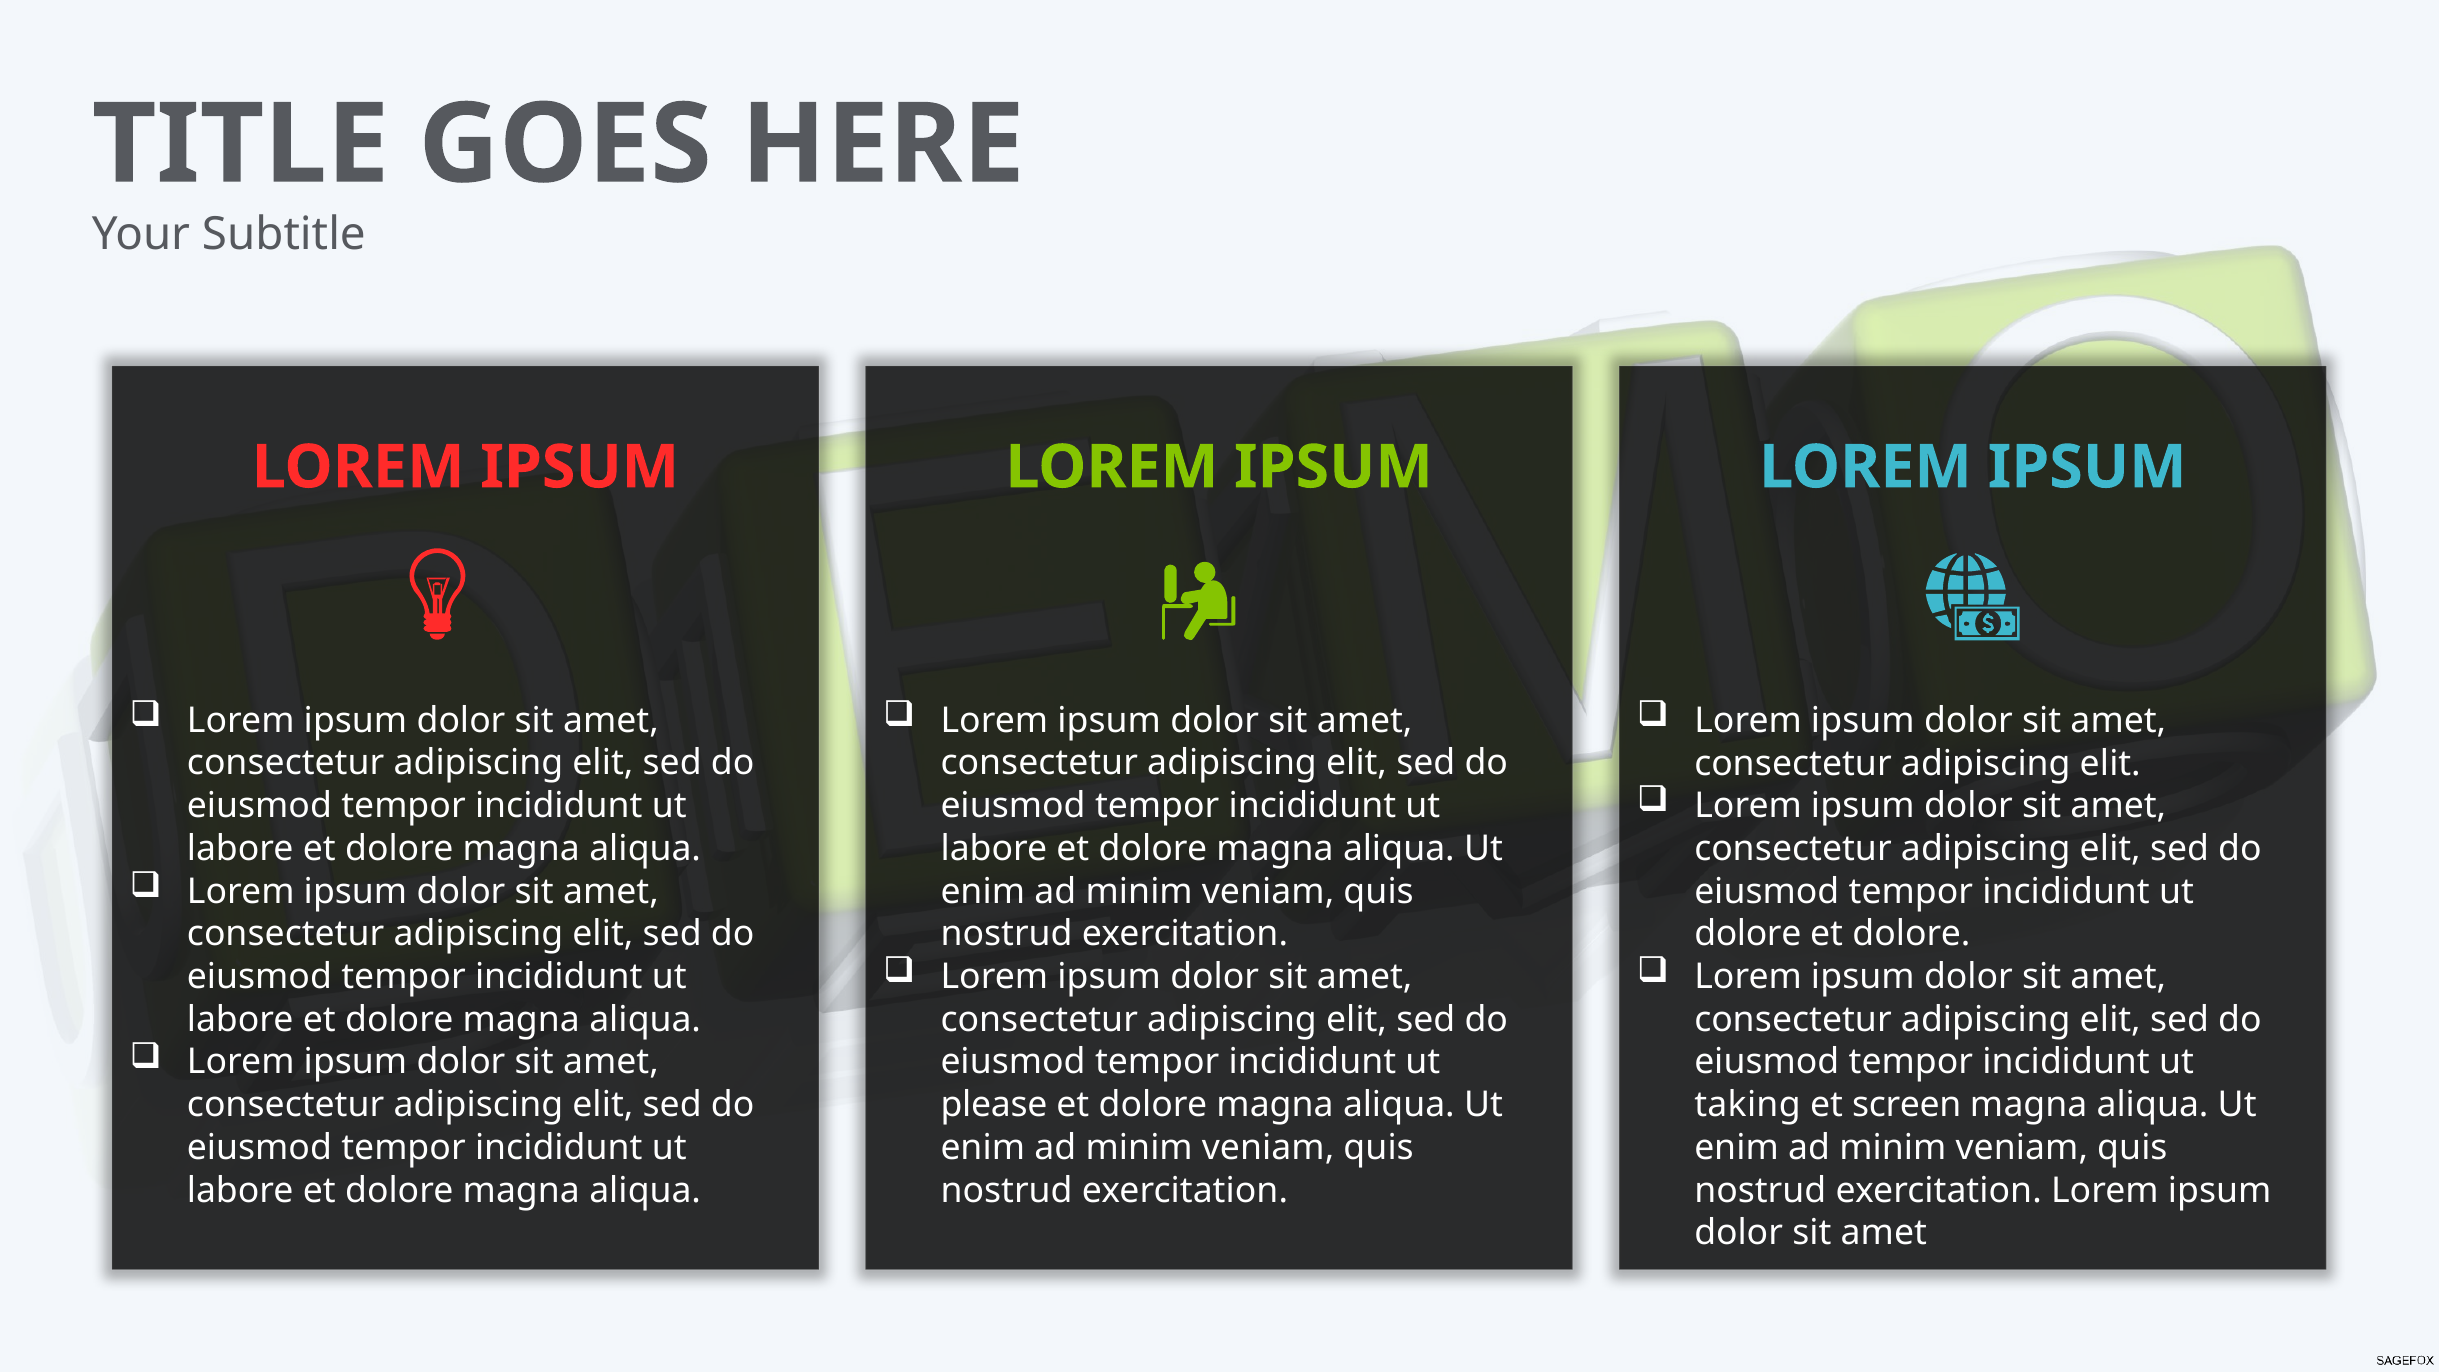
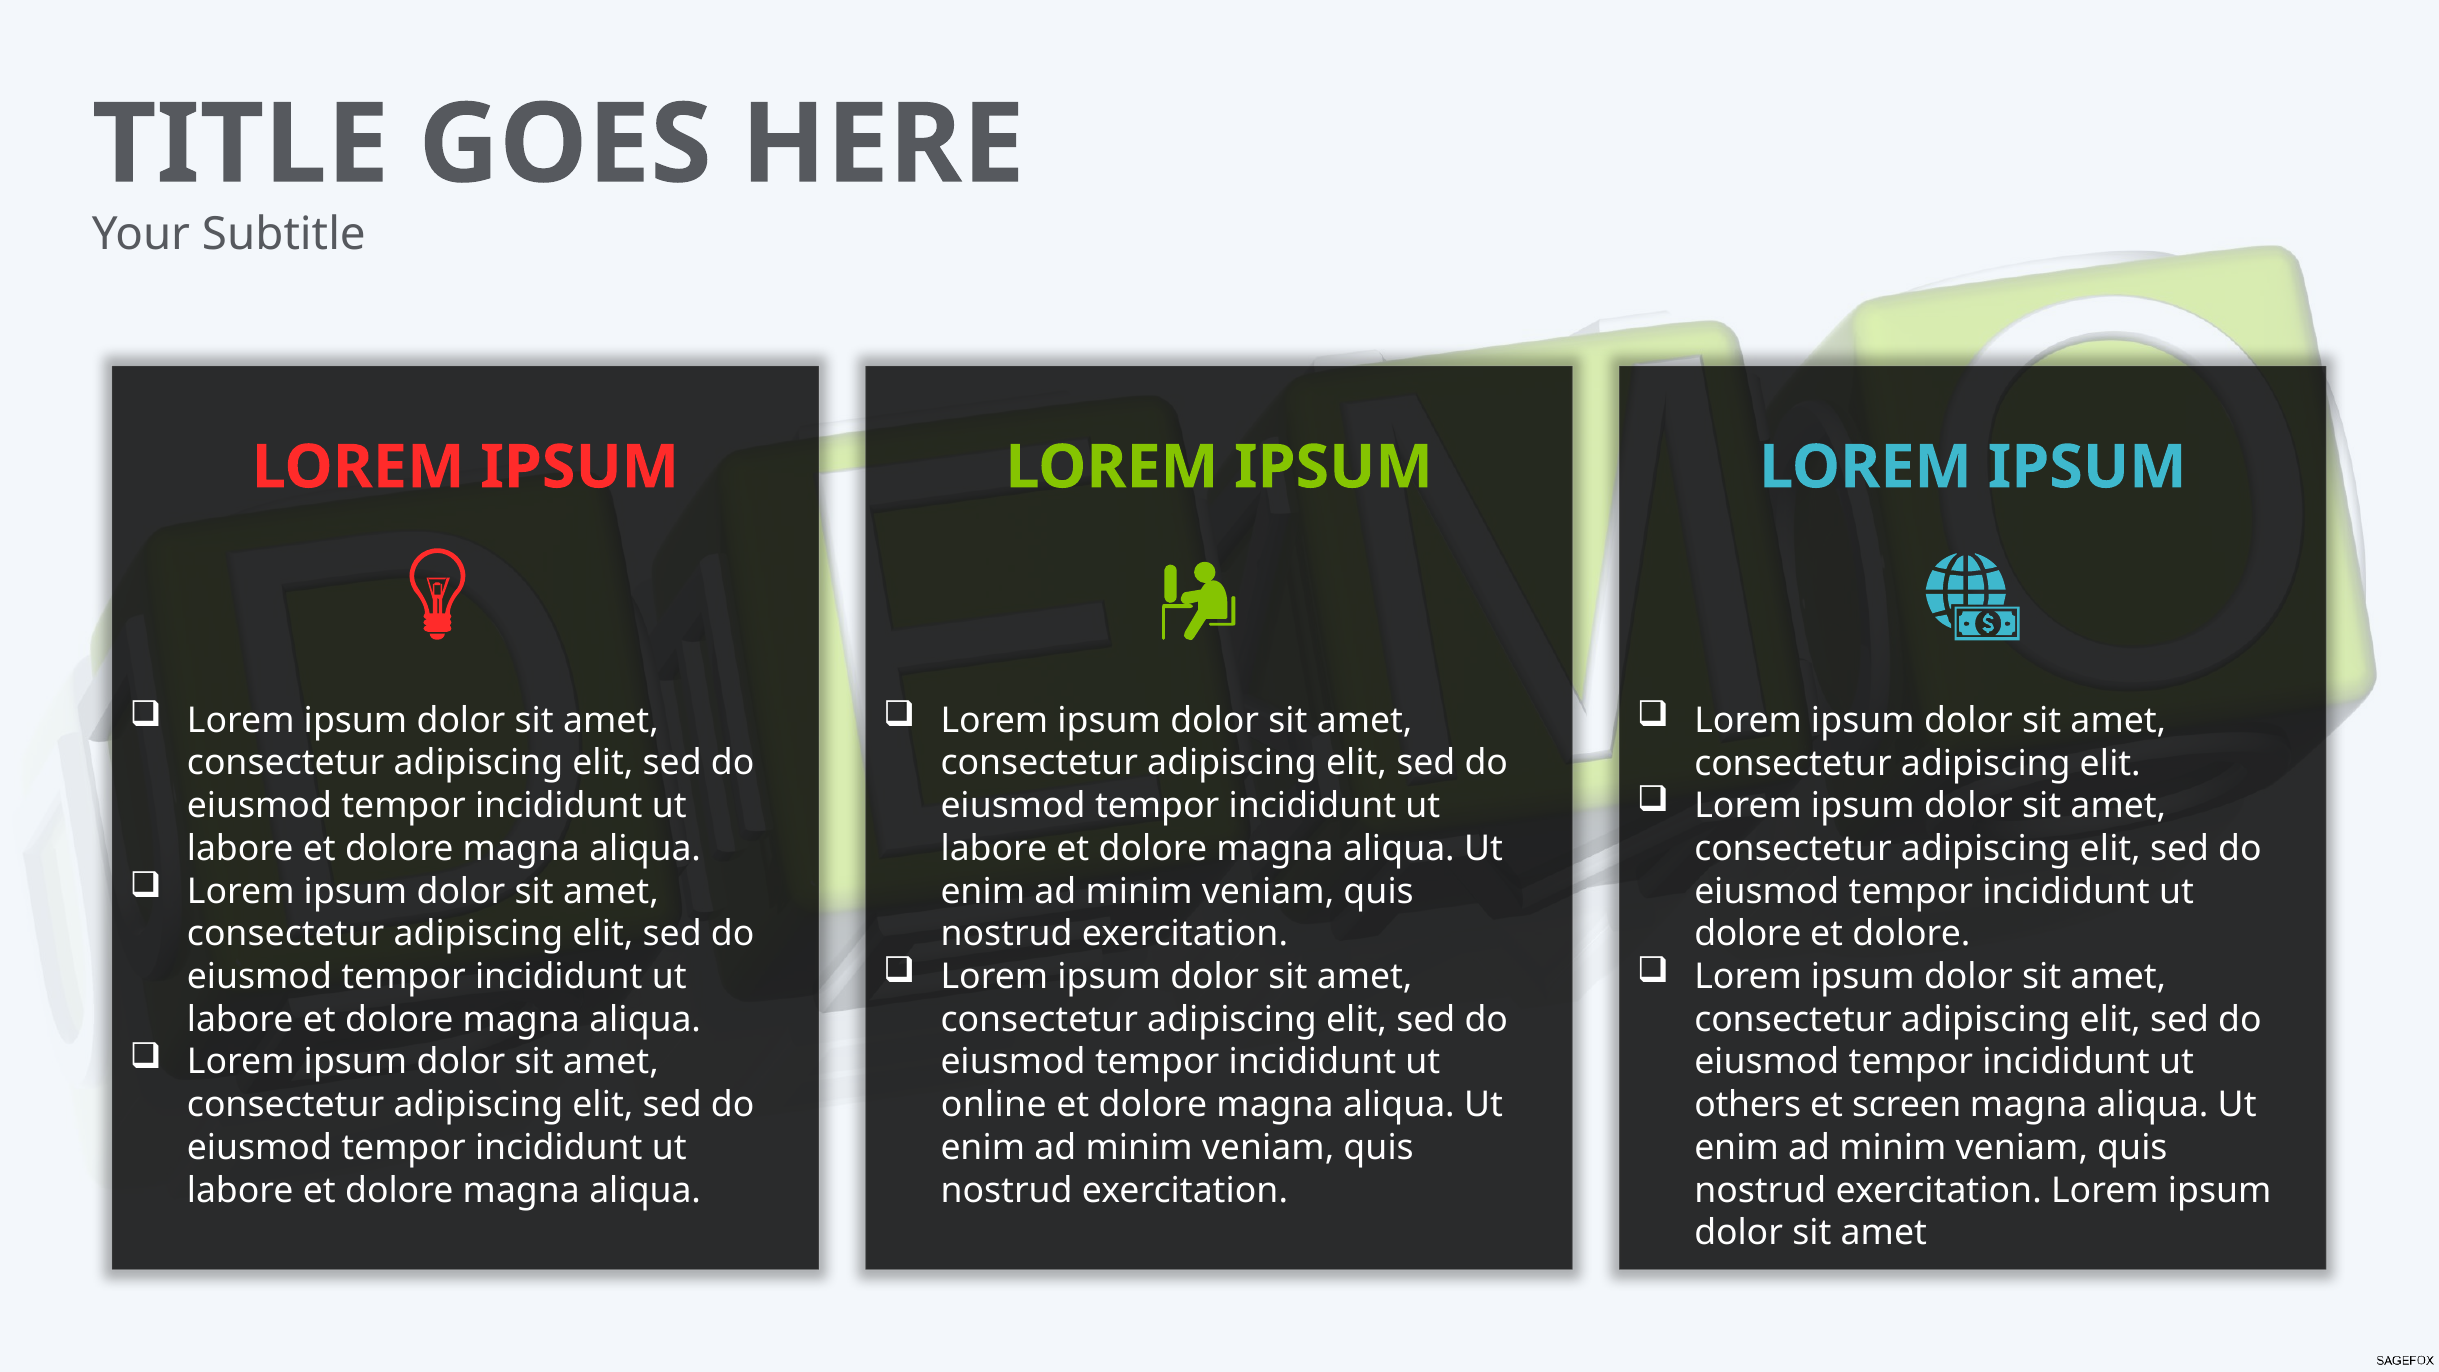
please: please -> online (994, 1105)
taking: taking -> others (1748, 1105)
